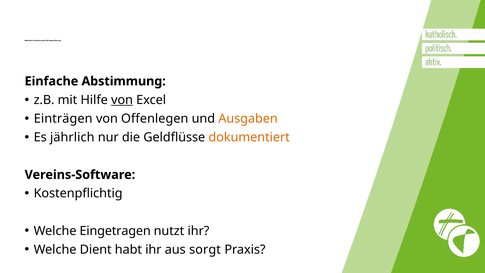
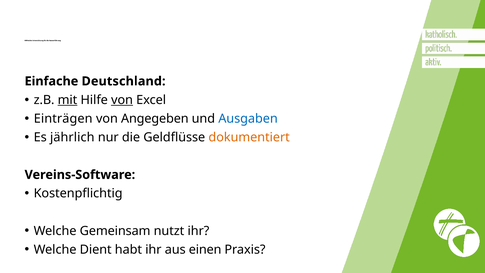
Abstimmung: Abstimmung -> Deutschland (124, 81)
mit underline: none -> present (67, 100)
Offenlegen: Offenlegen -> Angegeben (155, 119)
Ausgaben colour: orange -> blue (248, 119)
Eingetragen: Eingetragen -> Gemeinsam (115, 231)
sorgt: sorgt -> einen (205, 249)
